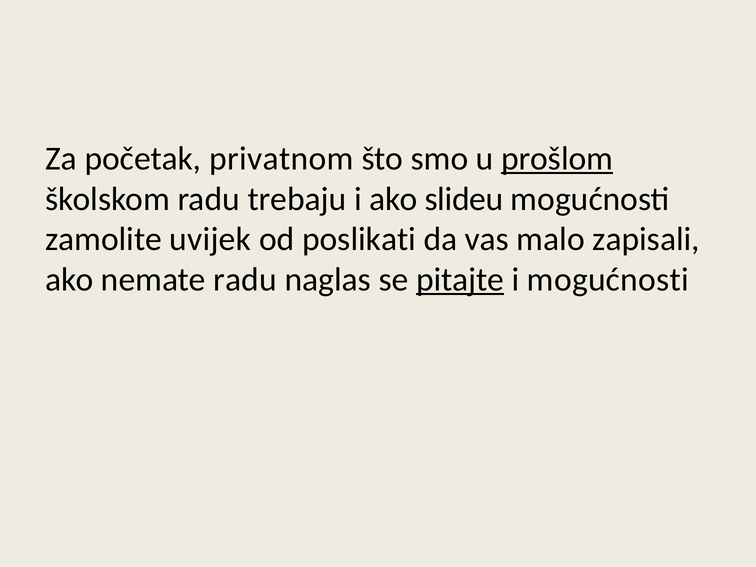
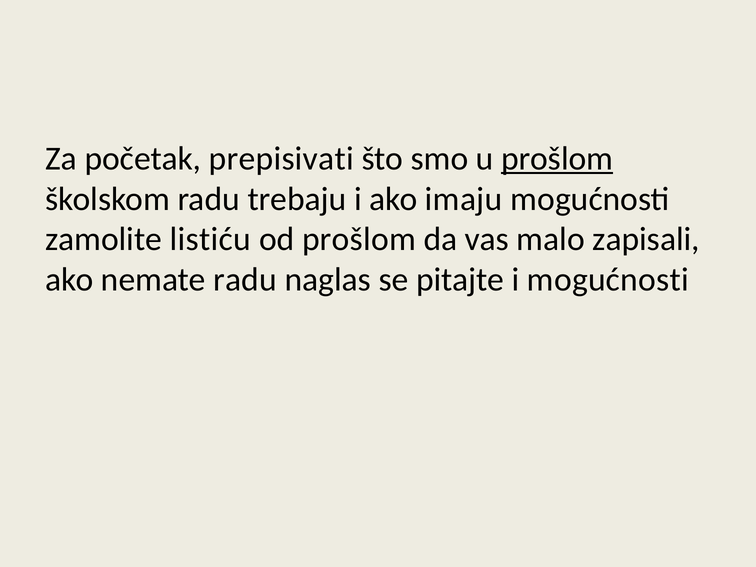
privatnom: privatnom -> prepisivati (281, 159)
slideu: slideu -> imaju (464, 199)
uvijek: uvijek -> listiću (210, 239)
od poslikati: poslikati -> prošlom (359, 239)
pitajte underline: present -> none (460, 280)
